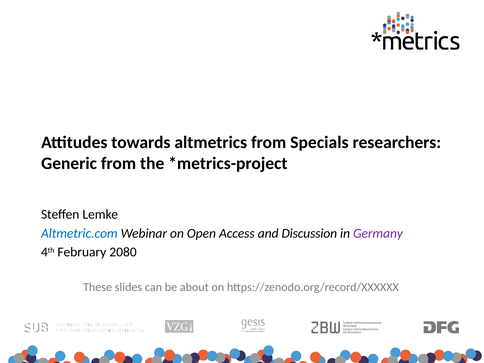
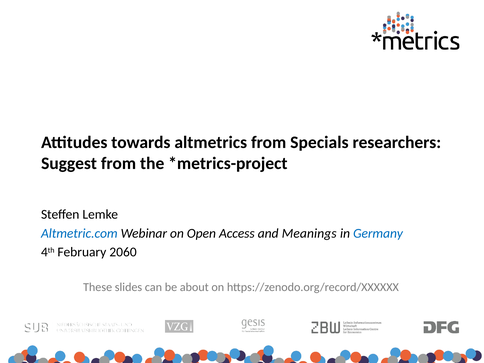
Generic: Generic -> Suggest (69, 163)
Discussion: Discussion -> Meanings (309, 233)
Germany colour: purple -> blue (378, 233)
2080: 2080 -> 2060 (123, 252)
